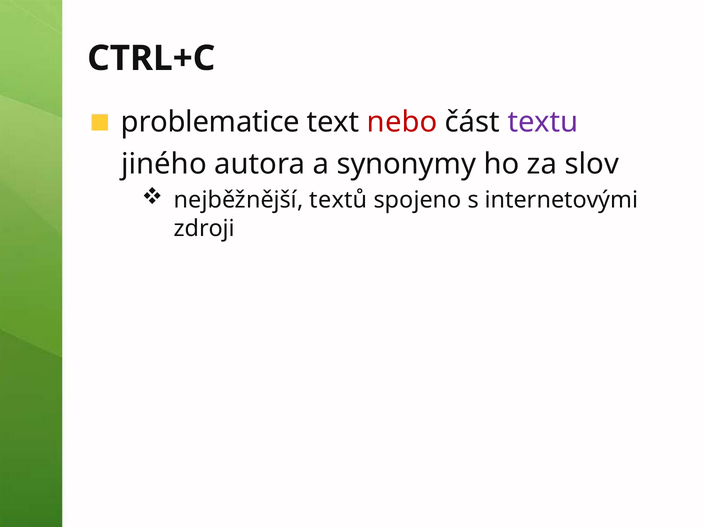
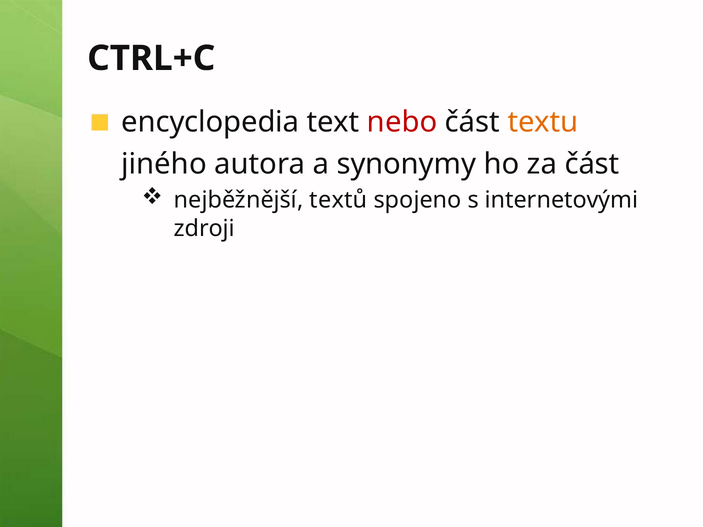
problematice: problematice -> encyclopedia (210, 122)
textu colour: purple -> orange (543, 122)
za slov: slov -> část (592, 164)
